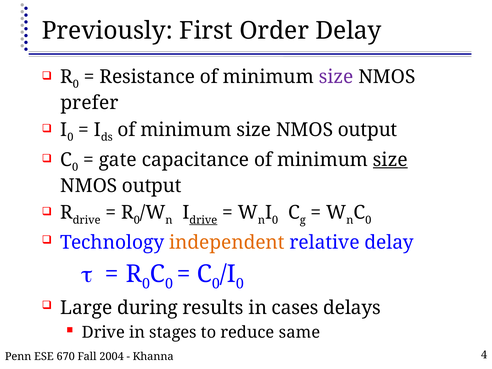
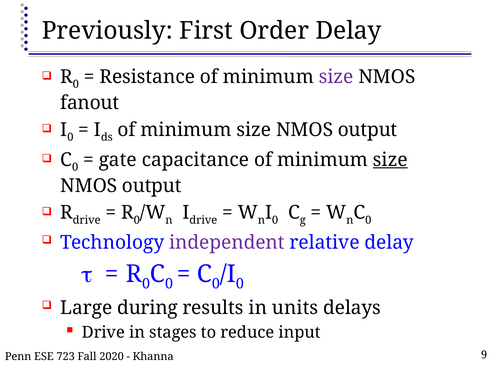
prefer: prefer -> fanout (90, 103)
drive underline: present -> none (203, 220)
independent colour: orange -> purple (227, 243)
cases: cases -> units (295, 308)
same: same -> input (300, 332)
670: 670 -> 723 (66, 357)
2004: 2004 -> 2020 (112, 357)
4: 4 -> 9 (484, 355)
